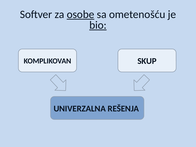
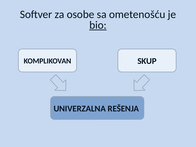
osobe underline: present -> none (81, 14)
